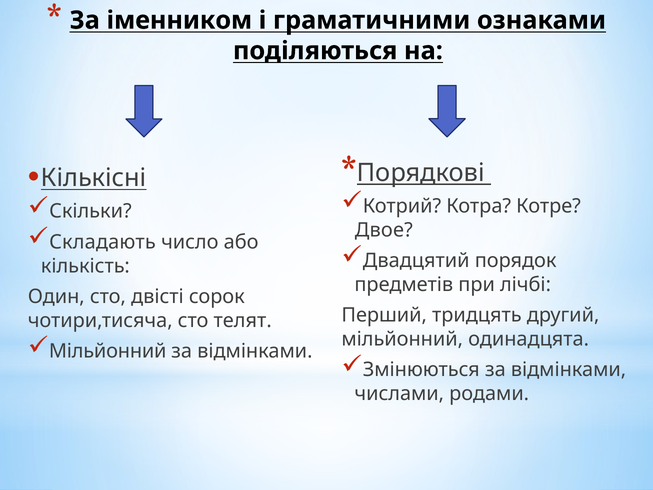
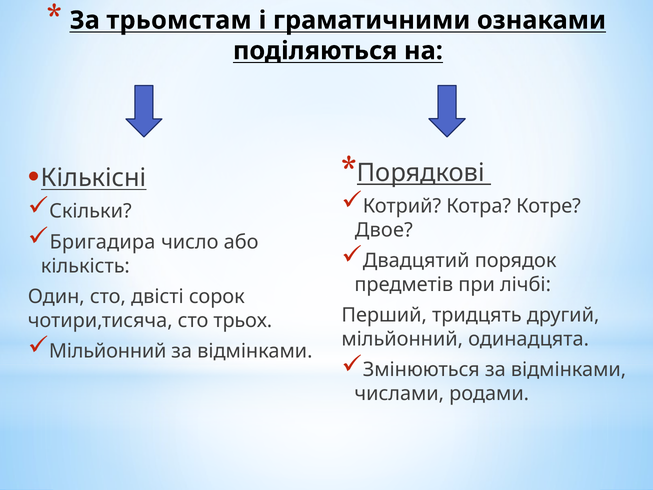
іменником: іменником -> трьомстам (179, 20)
Складають: Складають -> Бригадира (102, 242)
телят: телят -> трьох (243, 320)
